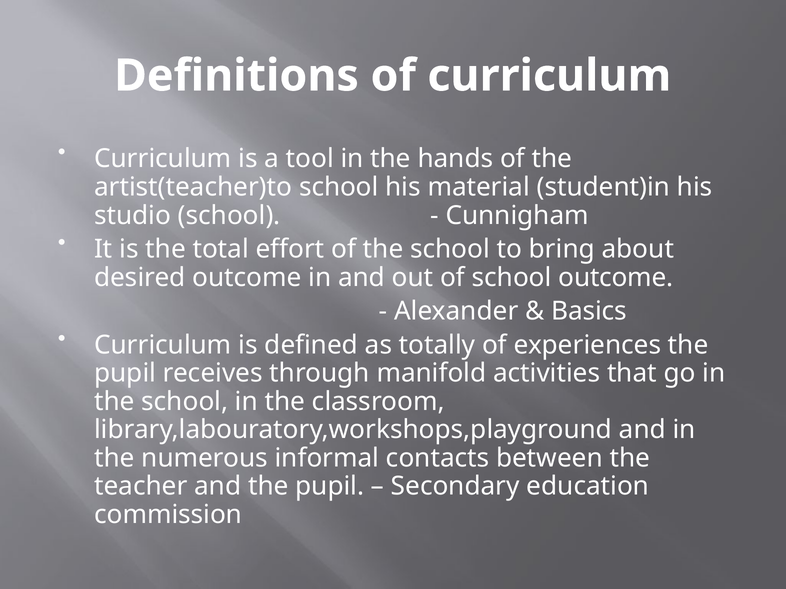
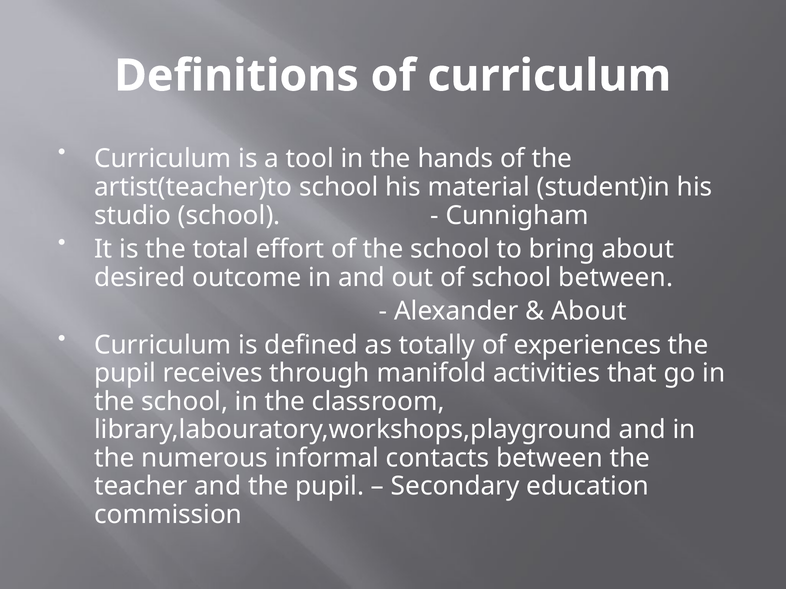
school outcome: outcome -> between (616, 278)
Basics: Basics -> About (589, 311)
